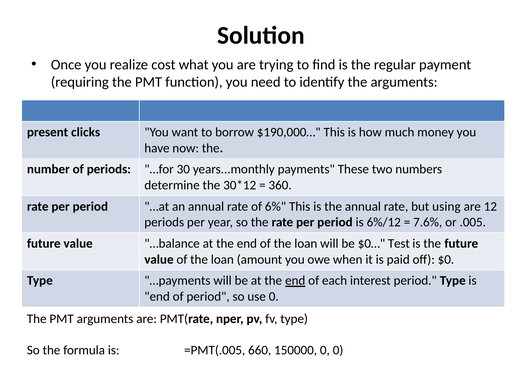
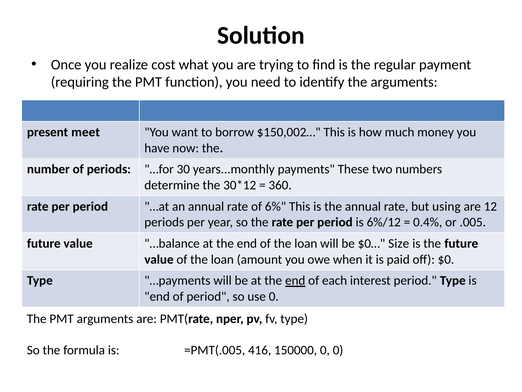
clicks: clicks -> meet (86, 132)
$190,000…: $190,000… -> $150,002… (289, 132)
7.6%: 7.6% -> 0.4% (428, 222)
Test: Test -> Size (399, 243)
660: 660 -> 416 (260, 350)
